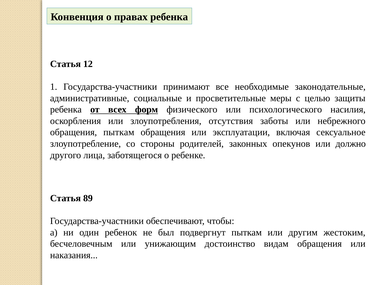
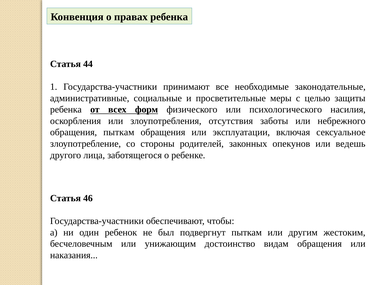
12: 12 -> 44 (88, 64)
должно: должно -> ведешь (351, 144)
89: 89 -> 46 (88, 198)
